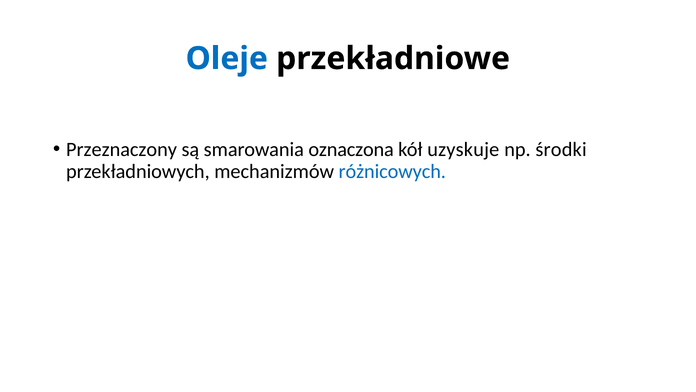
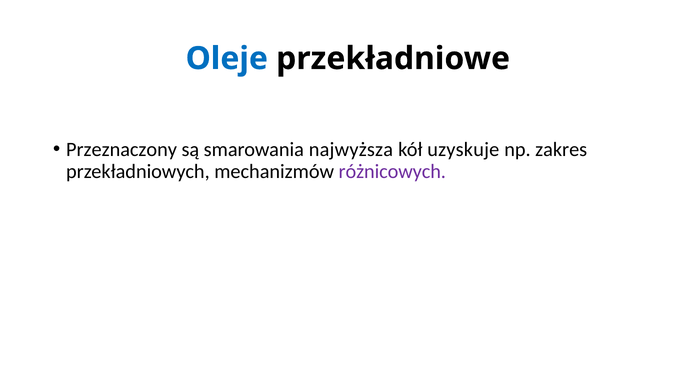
oznaczona: oznaczona -> najwyższa (351, 149)
środki: środki -> zakres (561, 149)
różnicowych colour: blue -> purple (392, 171)
